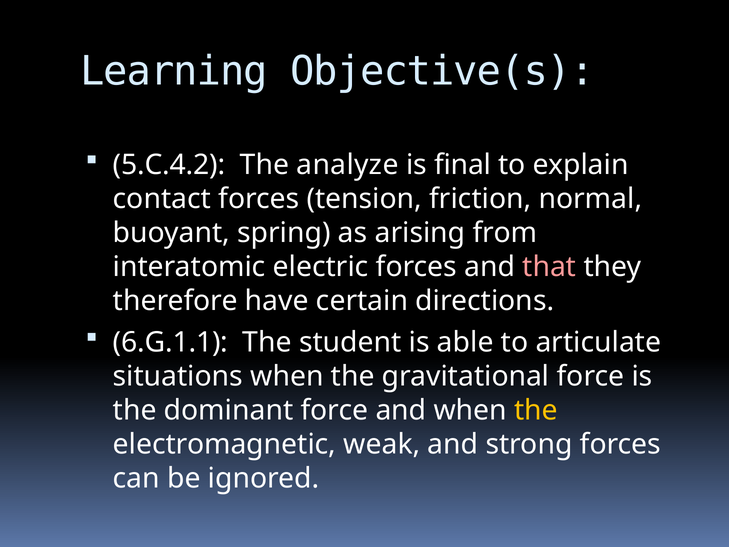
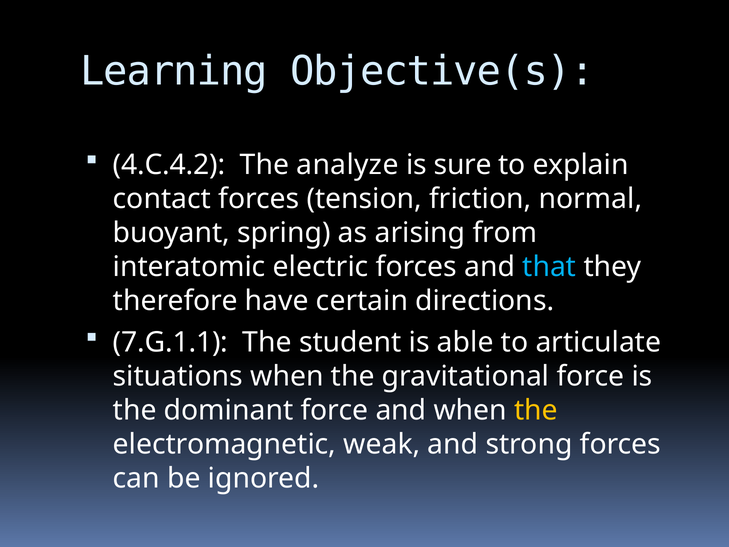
5.C.4.2: 5.C.4.2 -> 4.C.4.2 (169, 165)
final: final -> sure (463, 165)
that colour: pink -> light blue (549, 267)
6.G.1.1: 6.G.1.1 -> 7.G.1.1 (170, 342)
